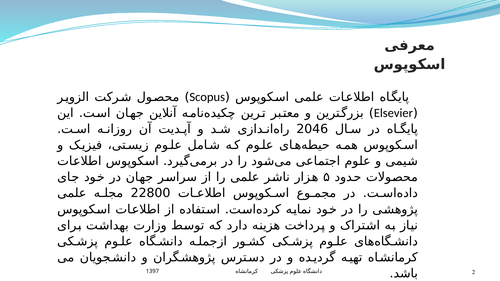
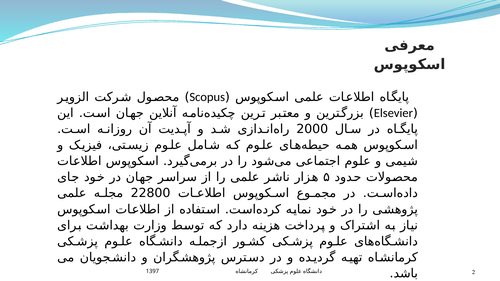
2046: 2046 -> 2000 (312, 129)
